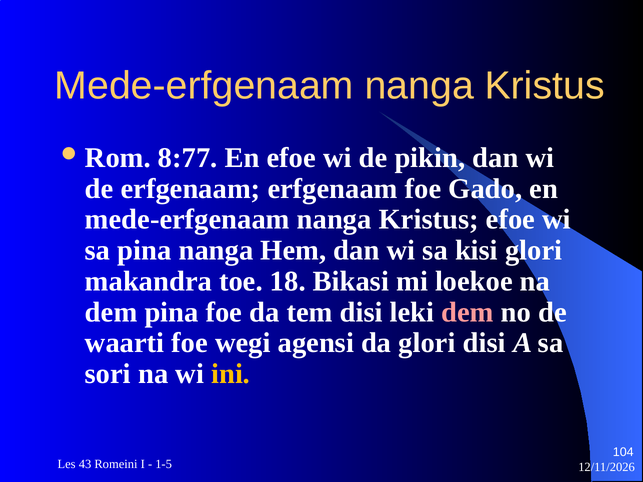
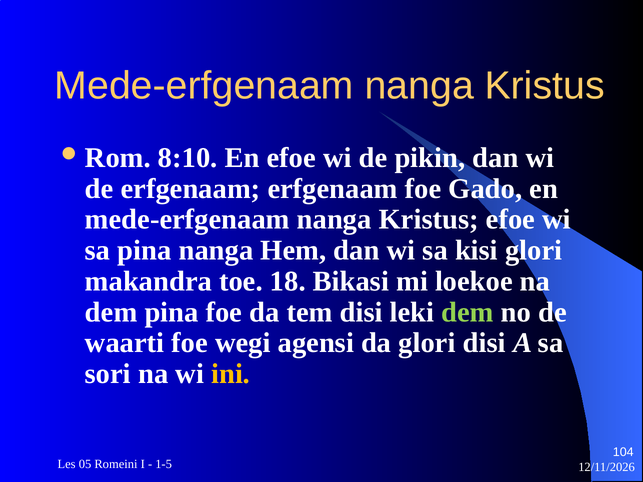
8:77: 8:77 -> 8:10 (188, 158)
dem colour: pink -> light green (468, 312)
43: 43 -> 05 (85, 465)
